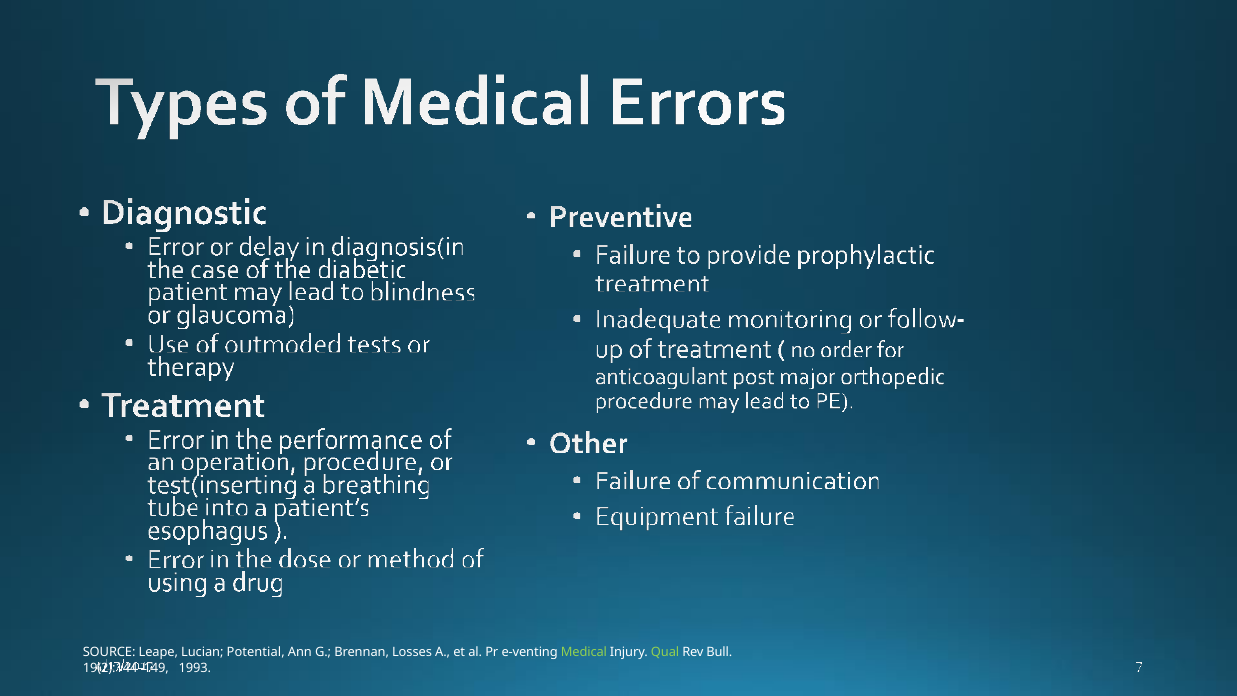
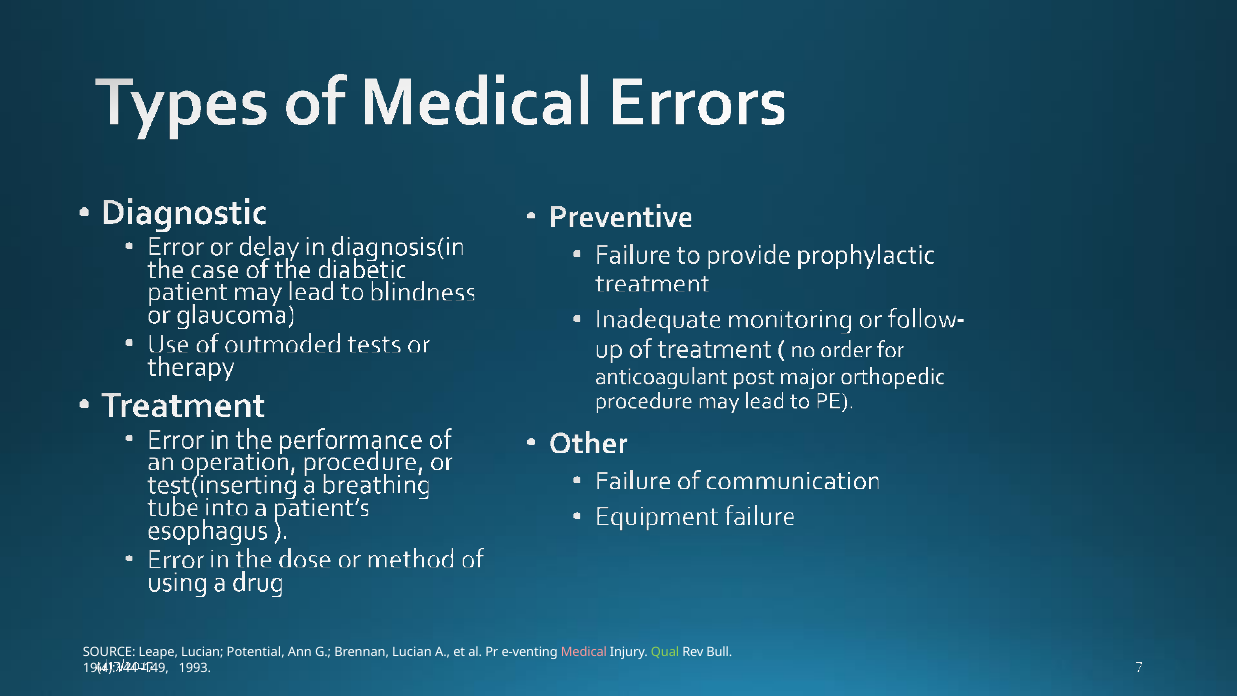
Brennan Losses: Losses -> Lucian (412, 652)
Medical colour: light green -> pink (584, 652)
19(2):144–149: 19(2):144–149 -> 19(4):144–149 (126, 668)
